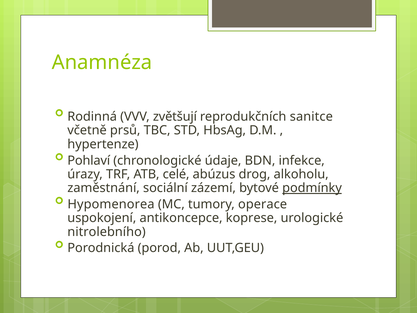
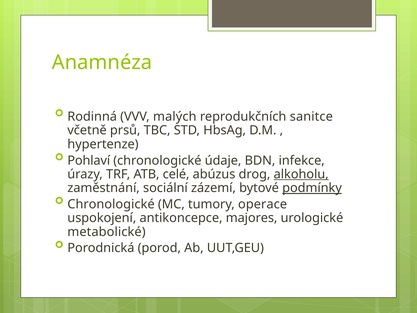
zvětšují: zvětšují -> malých (175, 117)
alkoholu underline: none -> present (301, 174)
Hypomenorea: Hypomenorea -> Chronologické (111, 204)
koprese: koprese -> majores (252, 218)
nitrolebního: nitrolebního -> metabolické (107, 232)
